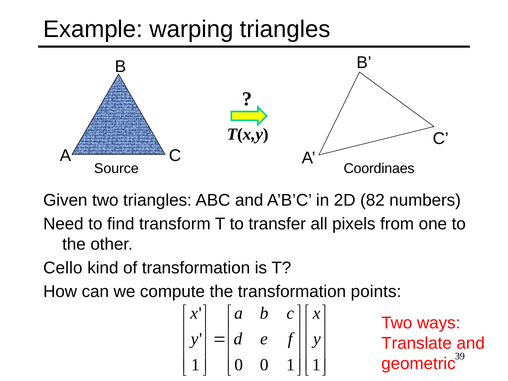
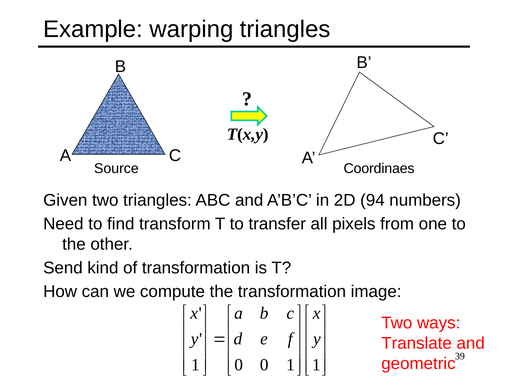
82: 82 -> 94 (372, 200)
Cello: Cello -> Send (63, 268)
points: points -> image (376, 292)
